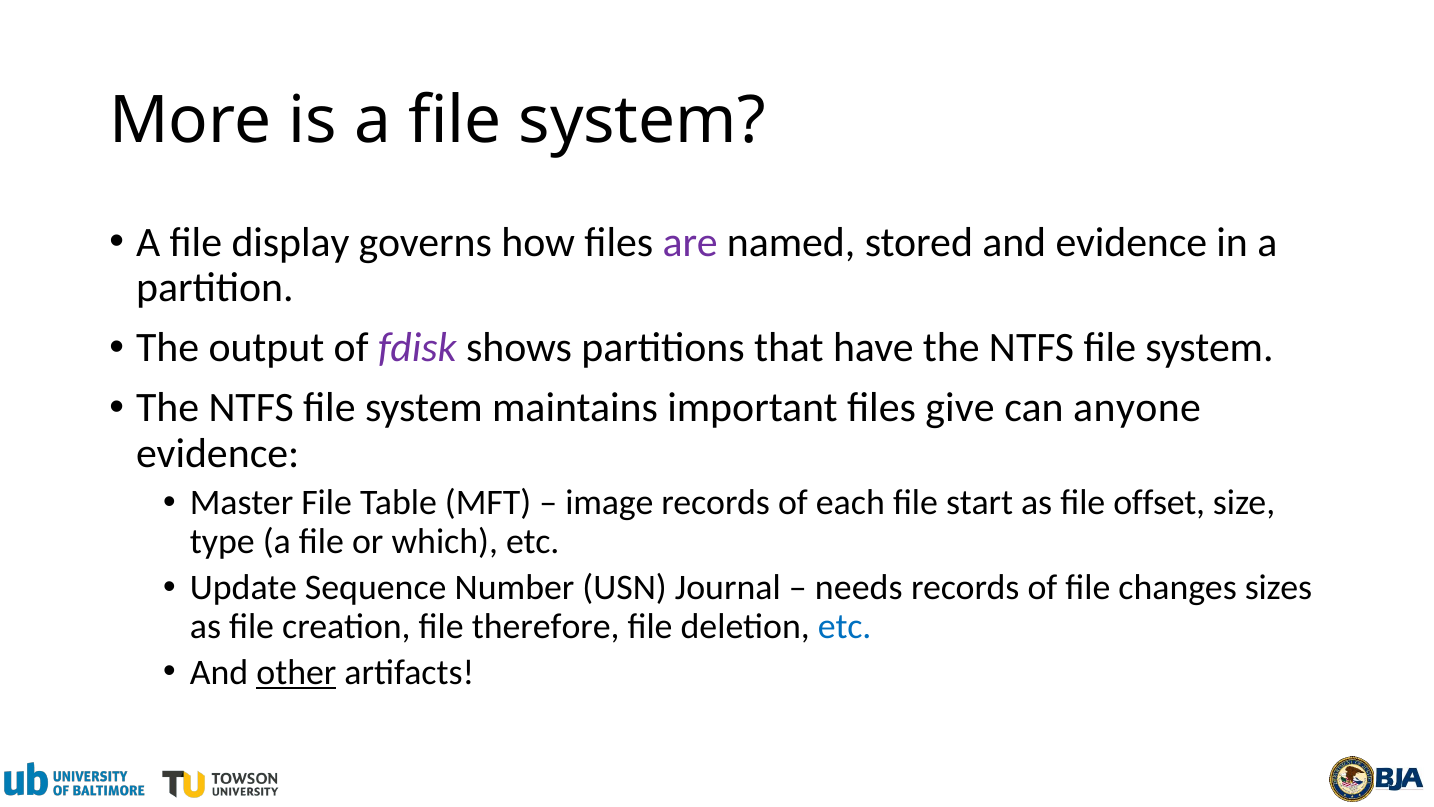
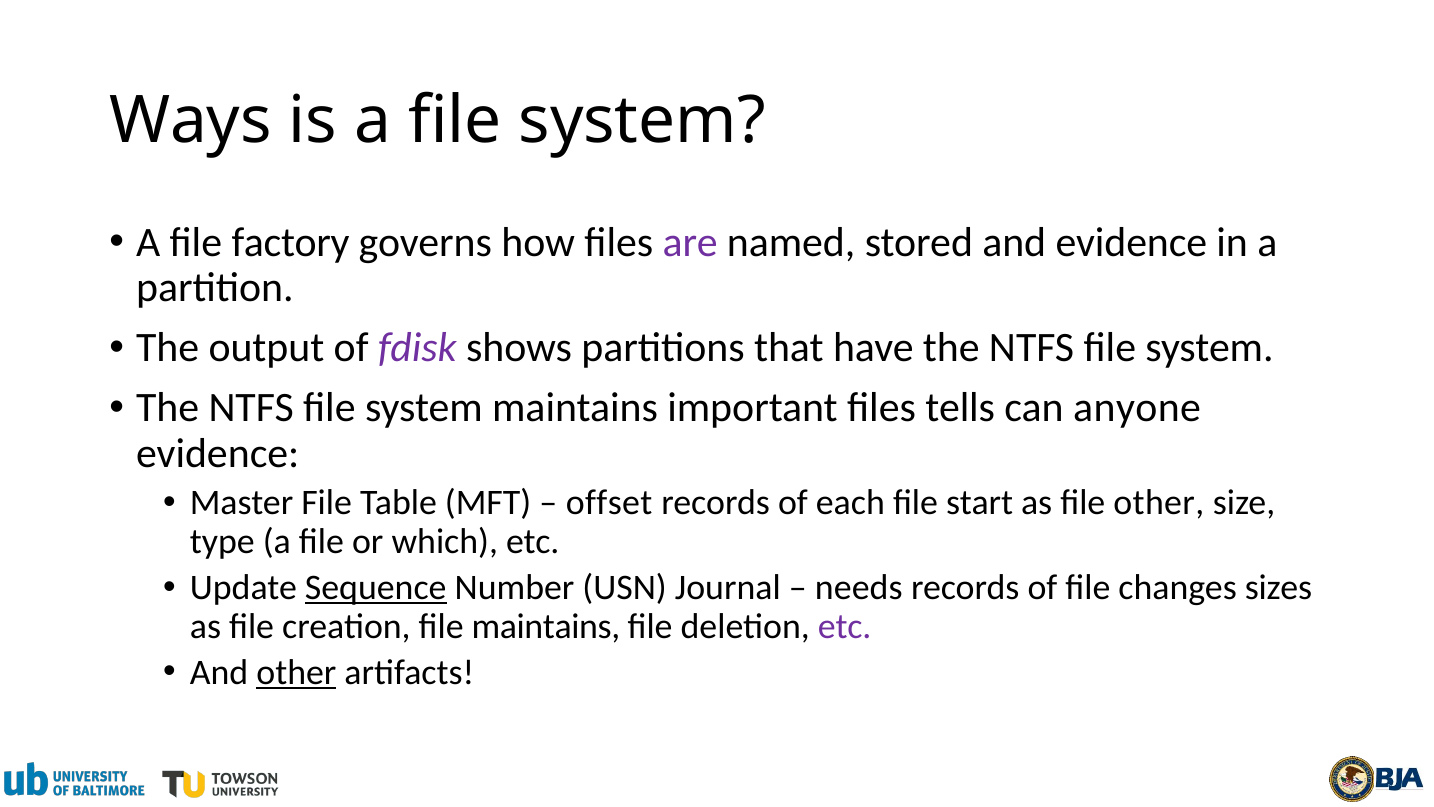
More: More -> Ways (191, 120)
display: display -> factory (291, 242)
give: give -> tells (960, 408)
image: image -> offset (609, 502)
file offset: offset -> other (1159, 502)
Sequence underline: none -> present (376, 587)
file therefore: therefore -> maintains (546, 626)
etc colour: blue -> purple (845, 626)
